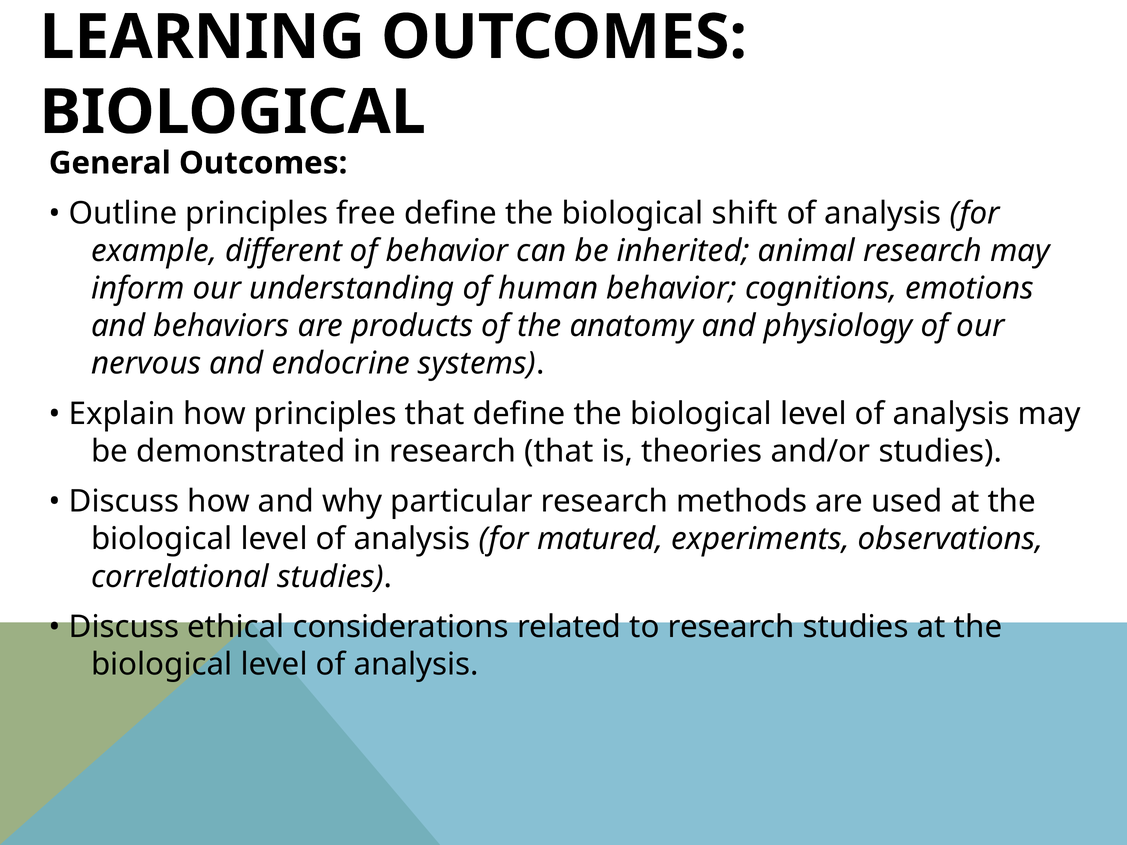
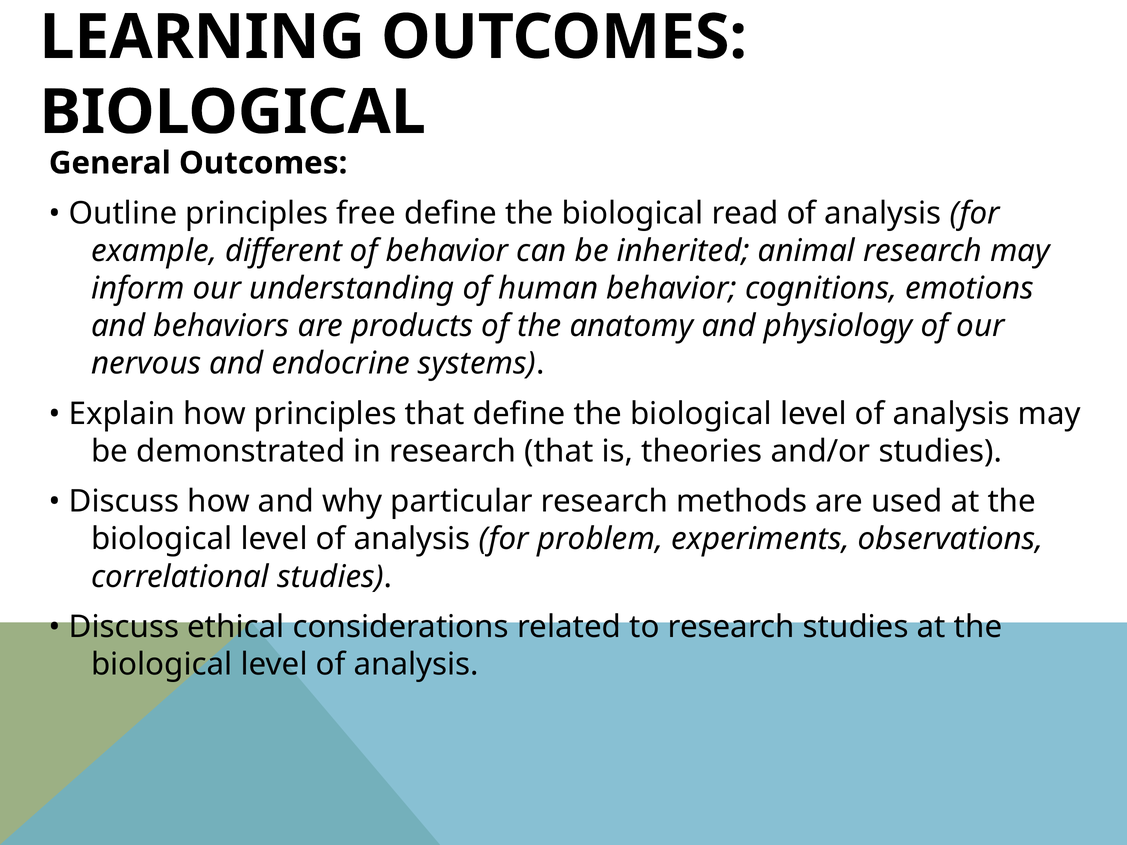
shift: shift -> read (745, 213)
matured: matured -> problem (600, 539)
